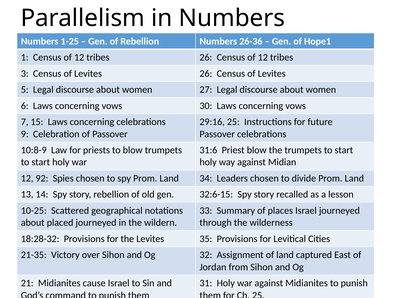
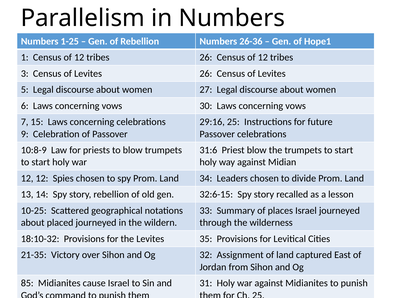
12 92: 92 -> 12 (42, 178)
18:28-32: 18:28-32 -> 18:10-32 (40, 239)
21: 21 -> 85 (27, 283)
